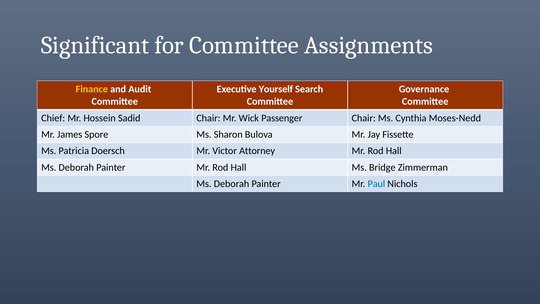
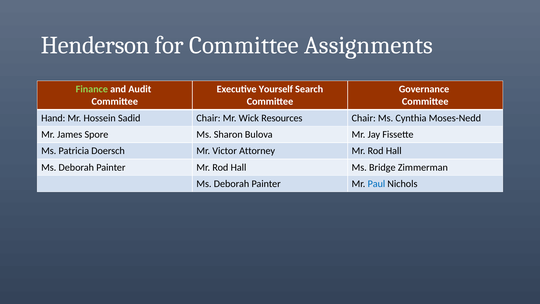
Significant: Significant -> Henderson (95, 45)
Finance colour: yellow -> light green (92, 89)
Chief: Chief -> Hand (53, 118)
Passenger: Passenger -> Resources (282, 118)
